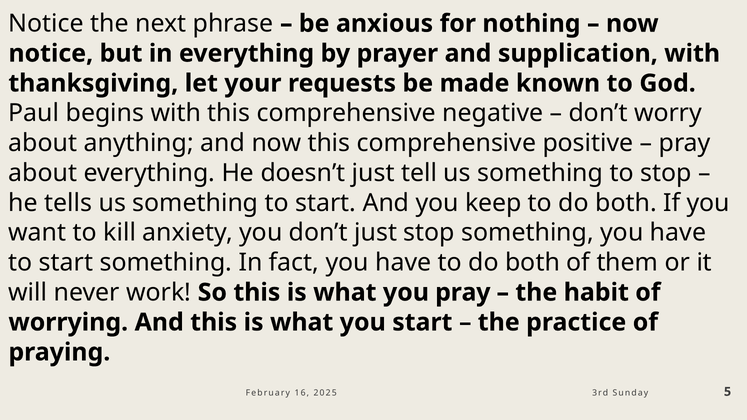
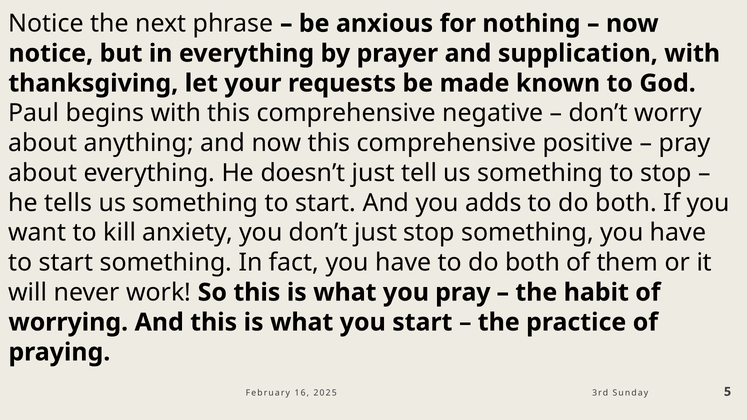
keep: keep -> adds (493, 203)
